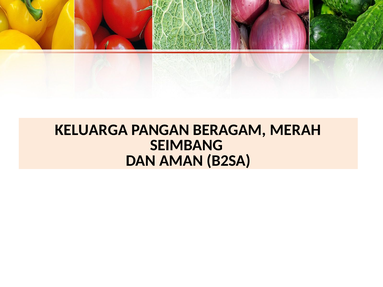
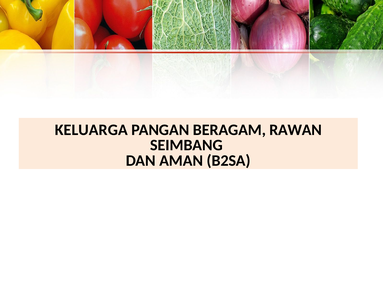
MERAH: MERAH -> RAWAN (296, 130)
